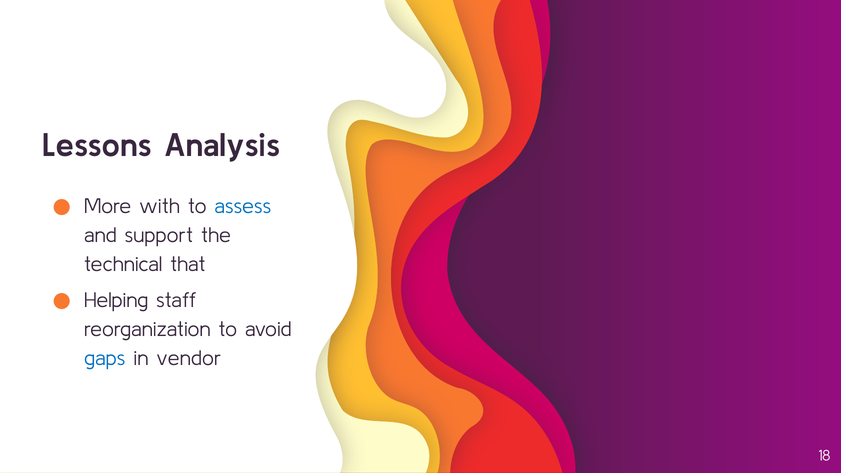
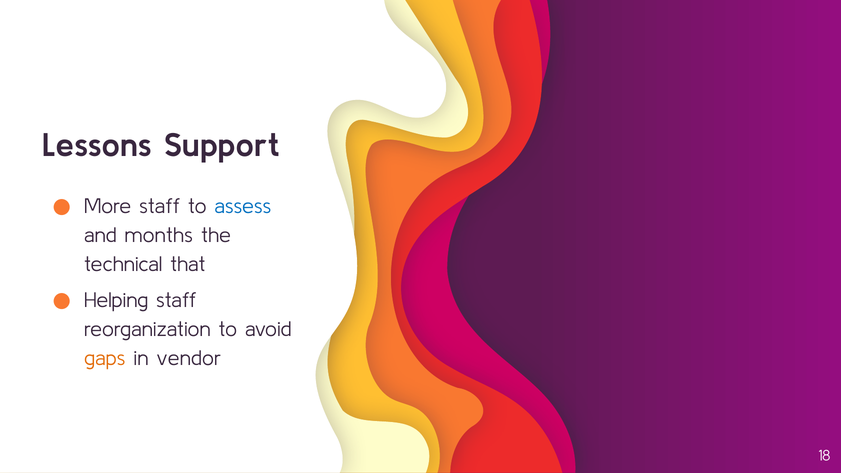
Analysis: Analysis -> Support (222, 145)
More with: with -> staff (160, 206)
support: support -> months (159, 235)
gaps colour: blue -> orange (105, 358)
